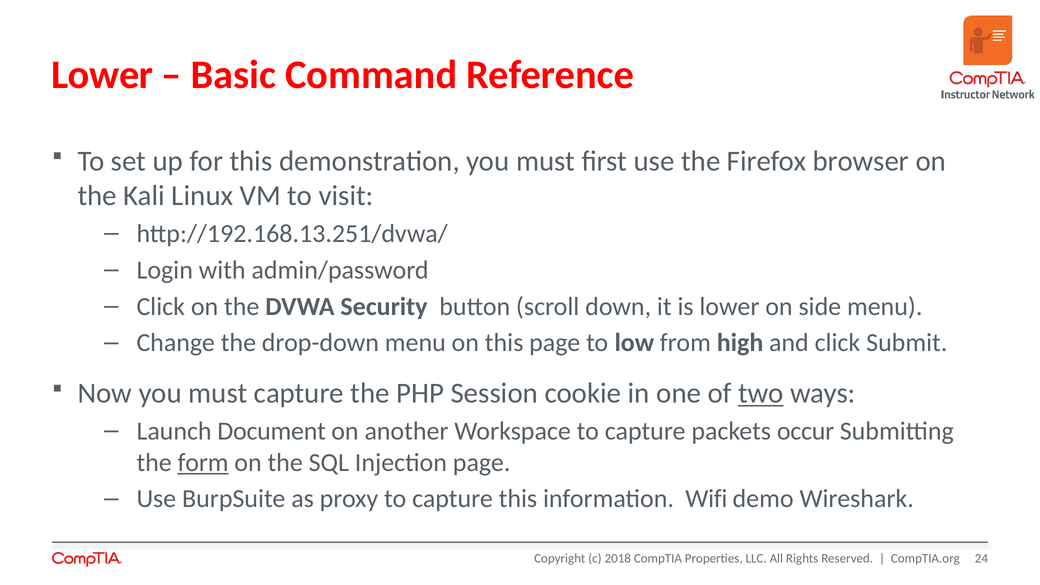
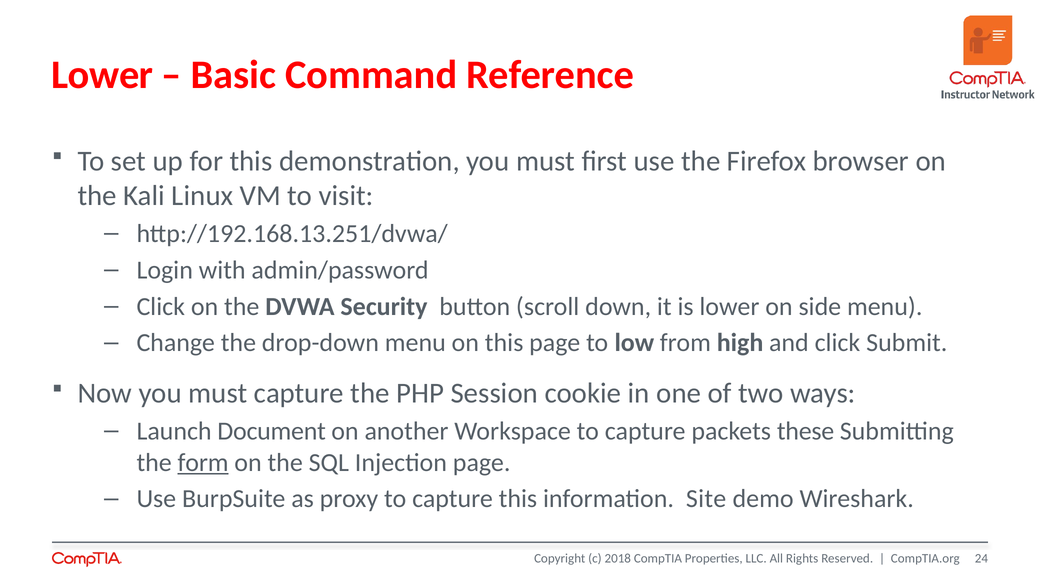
two underline: present -> none (761, 393)
occur: occur -> these (806, 431)
Wifi: Wifi -> Site (706, 499)
